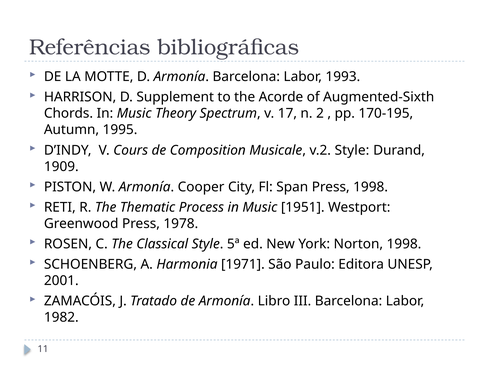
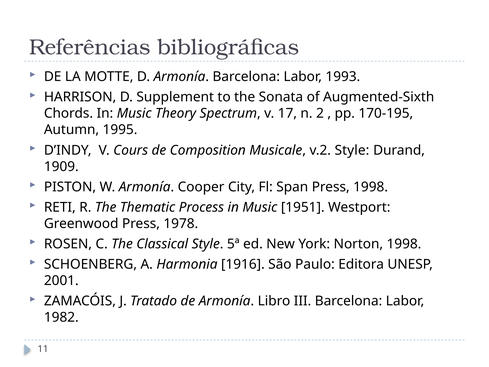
Acorde: Acorde -> Sonata (281, 97)
1971: 1971 -> 1916 (243, 264)
